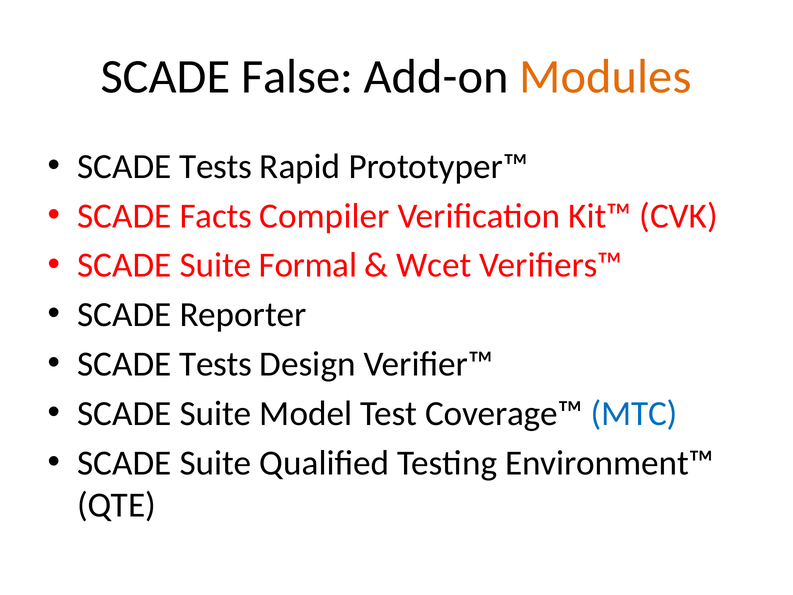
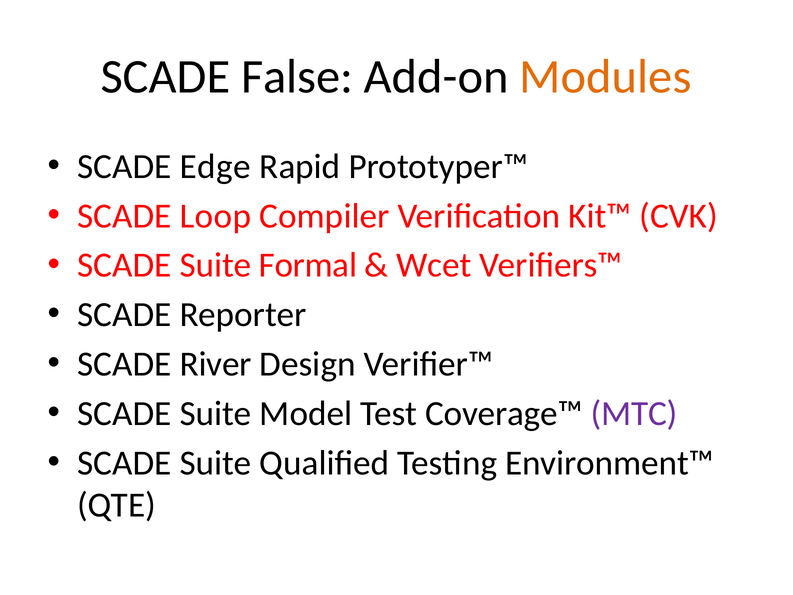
Tests: Tests -> Edge (215, 166)
Facts: Facts -> Loop (215, 216)
Tests: Tests -> River (216, 364)
MTC colour: blue -> purple (634, 413)
